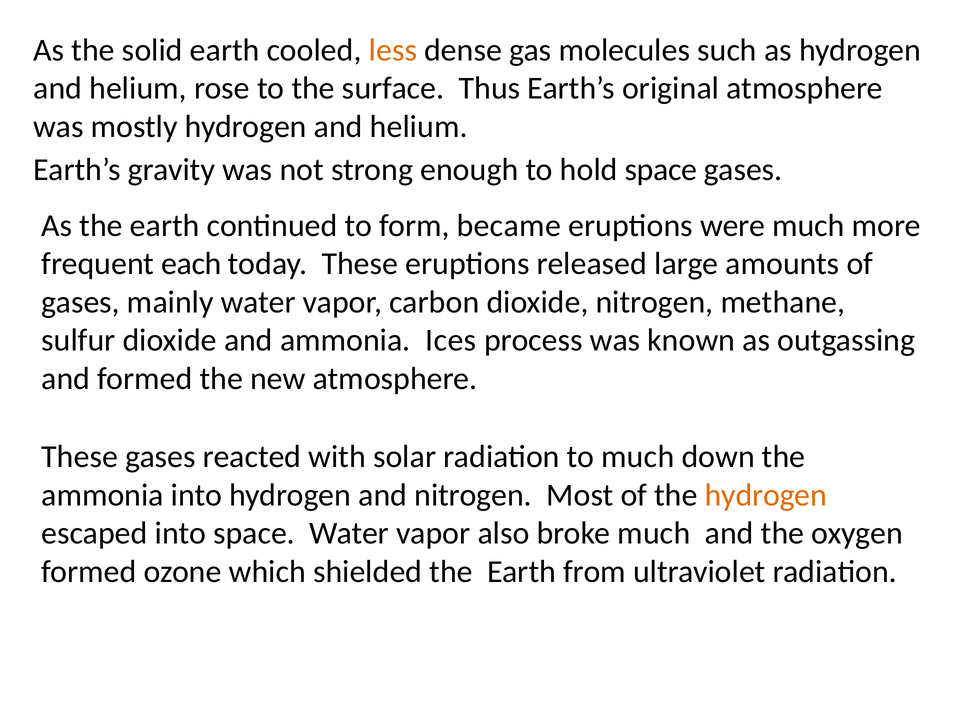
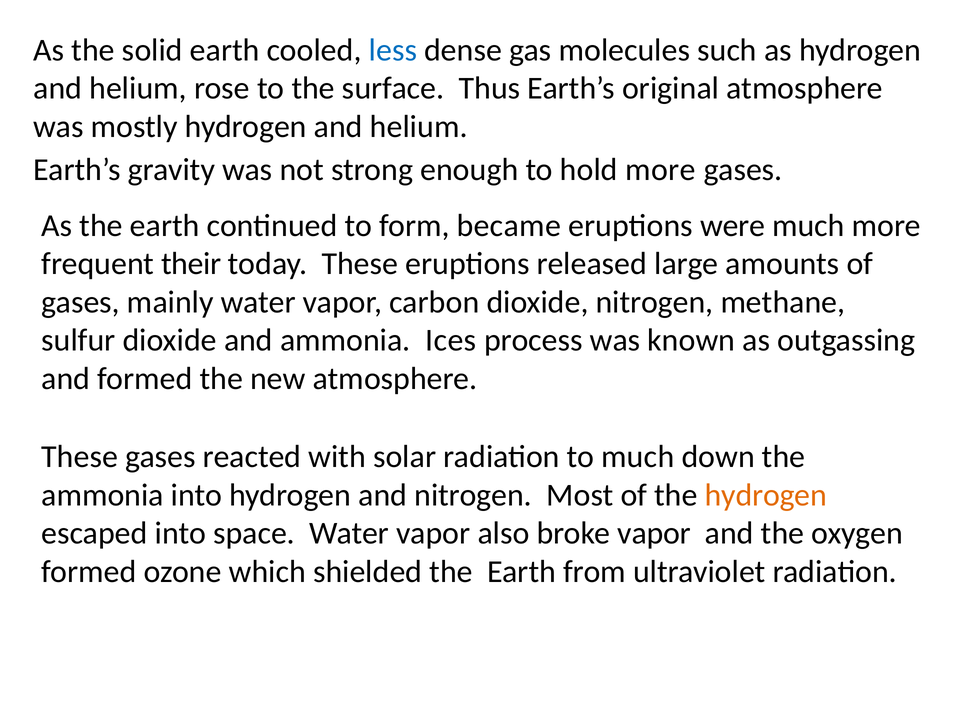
less colour: orange -> blue (393, 50)
hold space: space -> more (661, 170)
each: each -> their (191, 264)
broke much: much -> vapor (654, 534)
